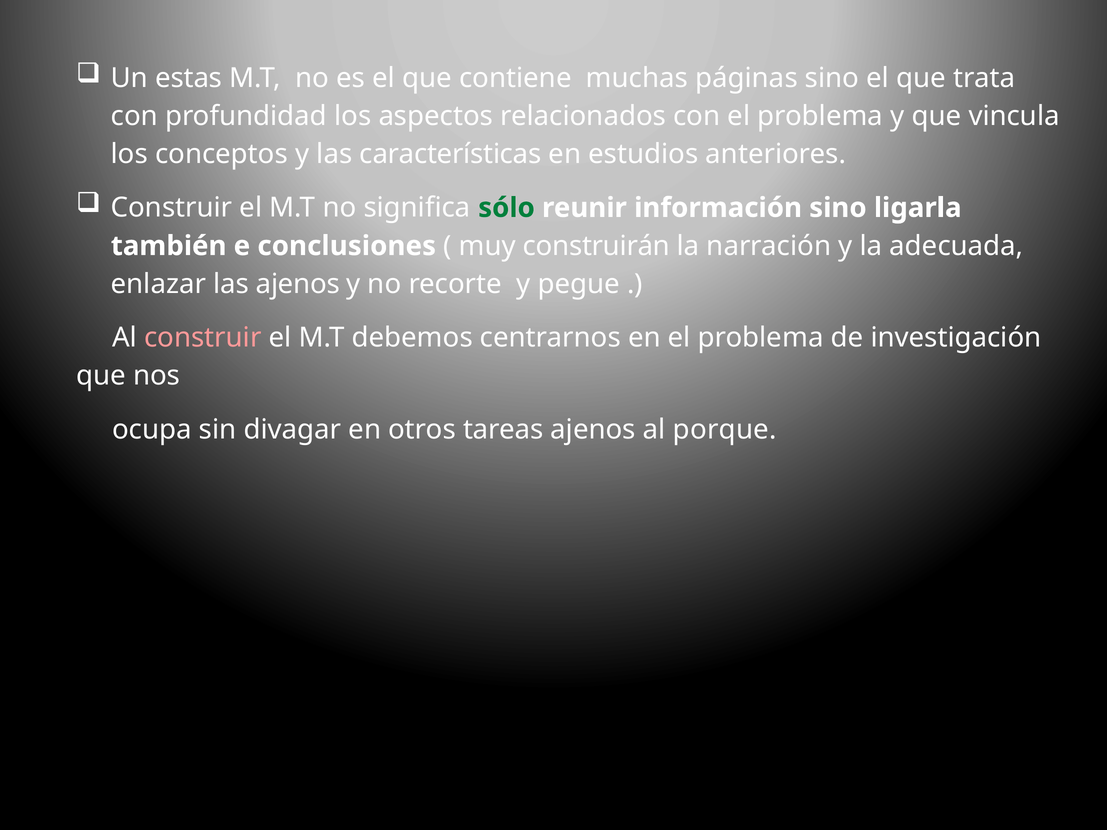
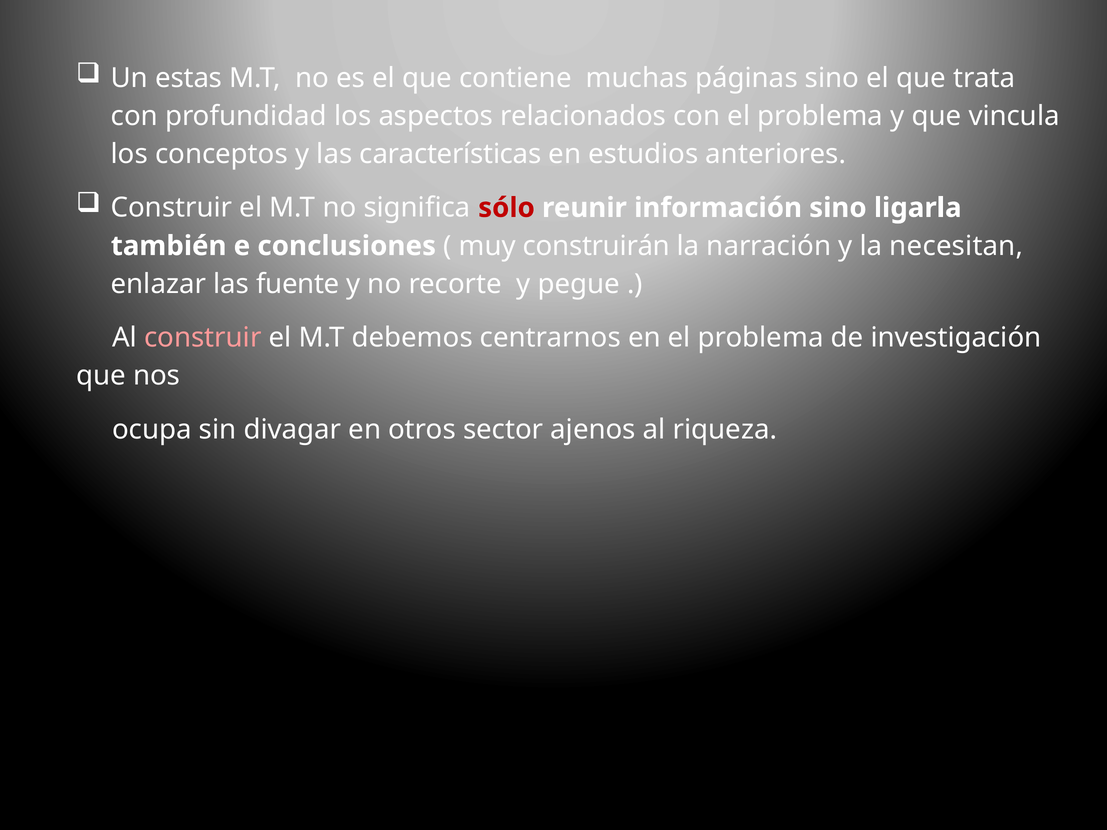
sólo colour: green -> red (507, 208)
adecuada: adecuada -> necesitan (956, 246)
las ajenos: ajenos -> fuente (298, 284)
tareas: tareas -> sector (503, 430)
porque: porque -> riqueza (725, 430)
